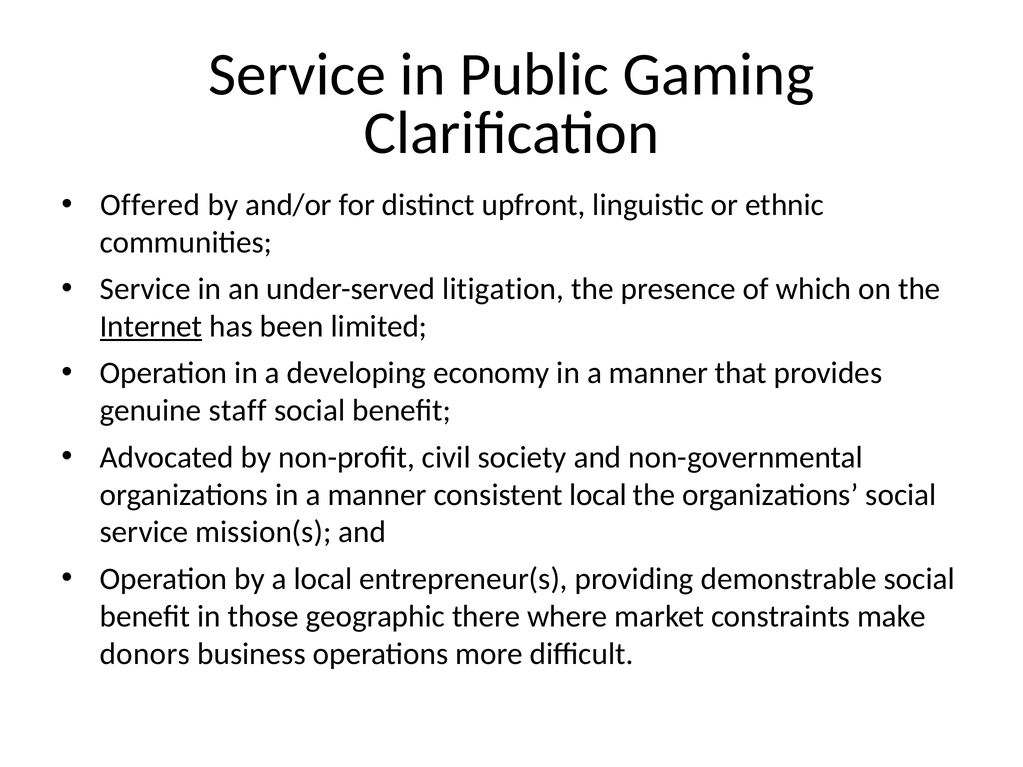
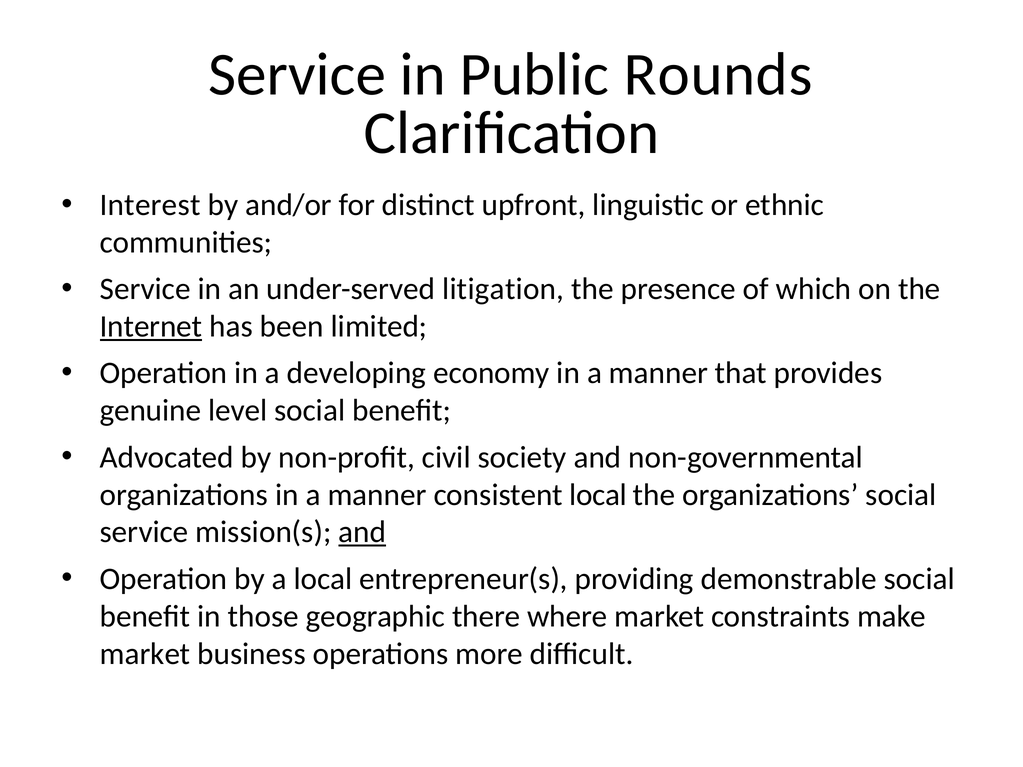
Gaming: Gaming -> Rounds (718, 74)
Offered: Offered -> Interest (150, 205)
staff: staff -> level (238, 411)
and underline: none -> present (362, 532)
donors: donors -> market (145, 654)
